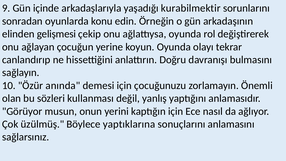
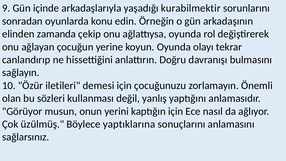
gelişmesi: gelişmesi -> zamanda (56, 34)
anında: anında -> iletileri (63, 85)
